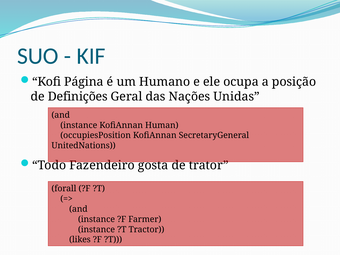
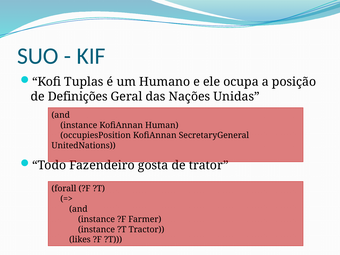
Página: Página -> Tuplas (84, 82)
